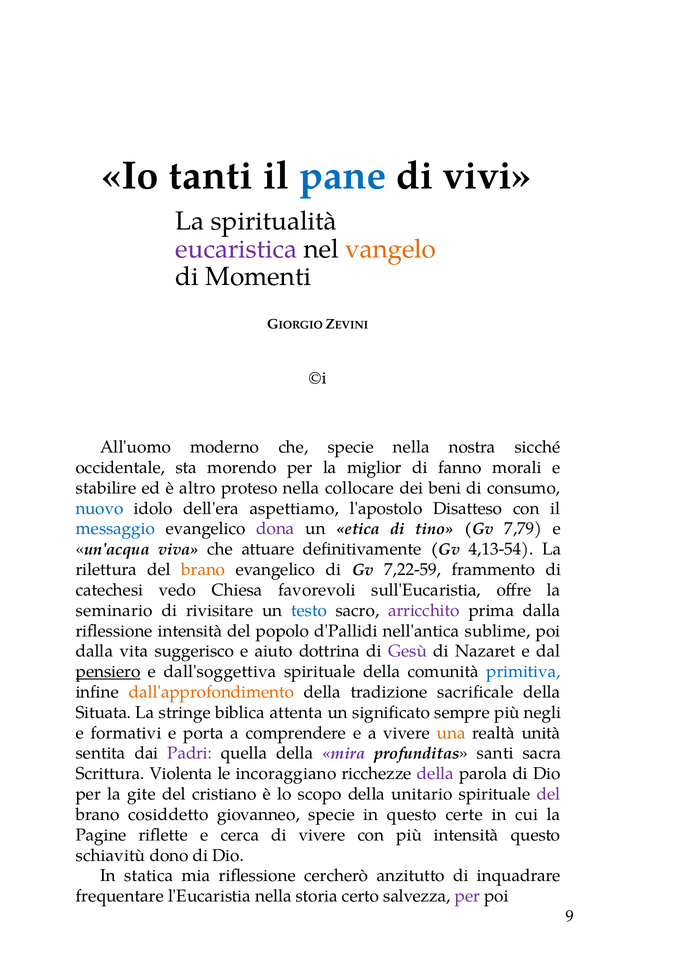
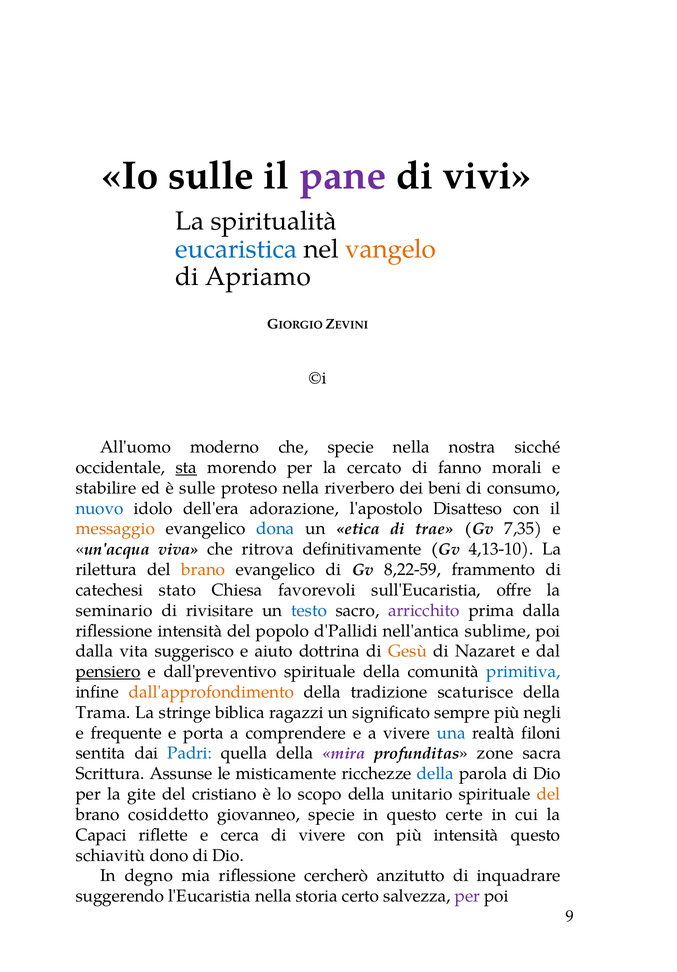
Io tanti: tanti -> sulle (211, 176)
pane colour: blue -> purple (343, 176)
eucaristica colour: purple -> blue (236, 249)
Momenti: Momenti -> Apriamo (258, 277)
sta underline: none -> present (186, 467)
miglior: miglior -> cercato (374, 467)
è altro: altro -> sulle (197, 488)
collocare: collocare -> riverbero (360, 488)
aspettiamo: aspettiamo -> adorazione (294, 508)
messaggio colour: blue -> orange (115, 529)
dona colour: purple -> blue (275, 529)
tino: tino -> trae (434, 529)
7,79: 7,79 -> 7,35 (523, 529)
attuare: attuare -> ritrova (268, 549)
4,13-54: 4,13-54 -> 4,13-10 (501, 549)
7,22-59: 7,22-59 -> 8,22-59 (413, 569)
vedo: vedo -> stato (177, 590)
Gesù colour: purple -> orange (408, 651)
dall'soggettiva: dall'soggettiva -> dall'preventivo (220, 671)
sacrificale: sacrificale -> scaturisce (475, 692)
Situata: Situata -> Trama (103, 712)
attenta: attenta -> ragazzi (296, 712)
formativi: formativi -> frequente (126, 733)
una colour: orange -> blue (451, 733)
unità: unità -> filoni (541, 733)
Padri colour: purple -> blue (190, 753)
santi: santi -> zone (495, 753)
Violenta: Violenta -> Assunse (181, 773)
incoraggiano: incoraggiano -> misticamente (286, 773)
della colour: purple -> blue (435, 773)
del colour: purple -> orange (549, 794)
Pagine: Pagine -> Capaci (101, 835)
statica: statica -> degno (149, 875)
frequentare: frequentare -> suggerendo (120, 896)
